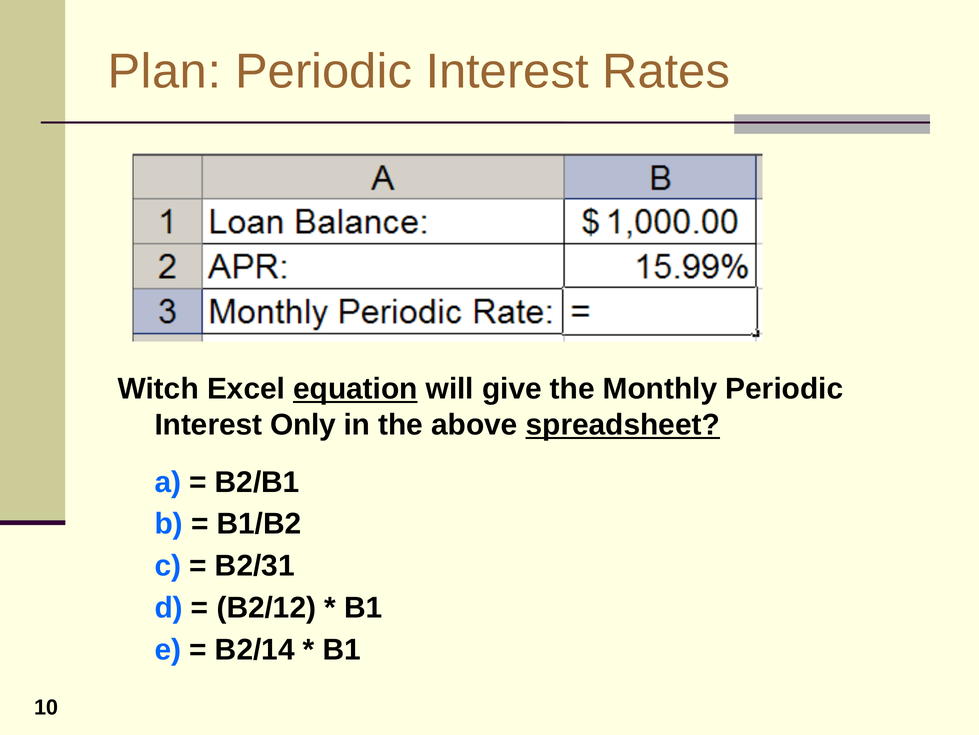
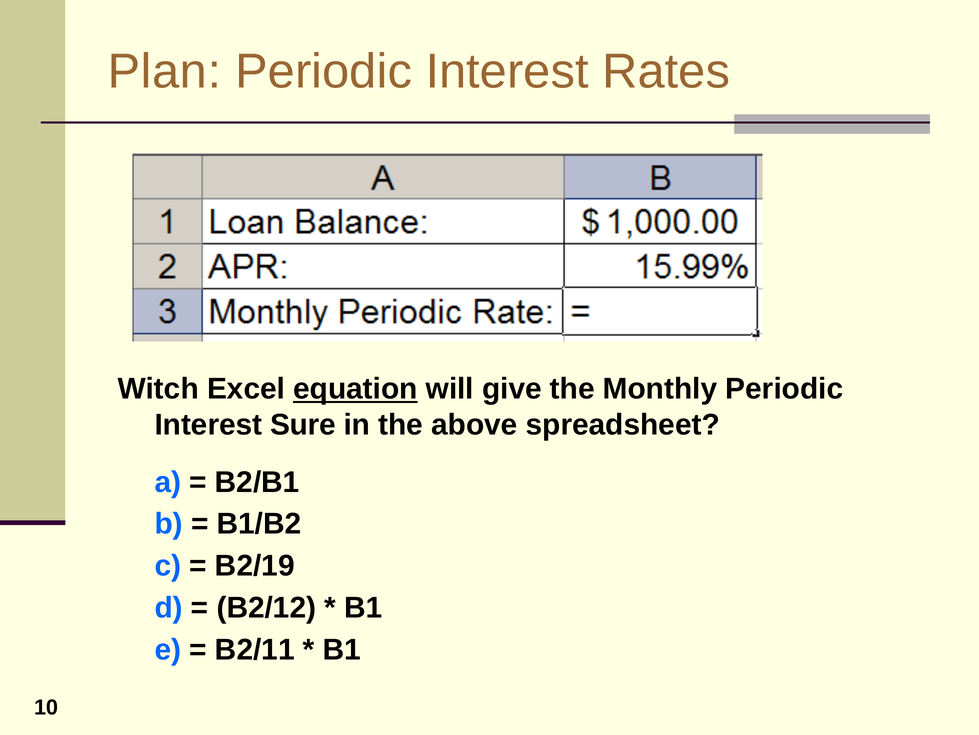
Only: Only -> Sure (303, 425)
spreadsheet underline: present -> none (623, 425)
B2/31: B2/31 -> B2/19 (255, 565)
B2/14: B2/14 -> B2/11 (255, 649)
